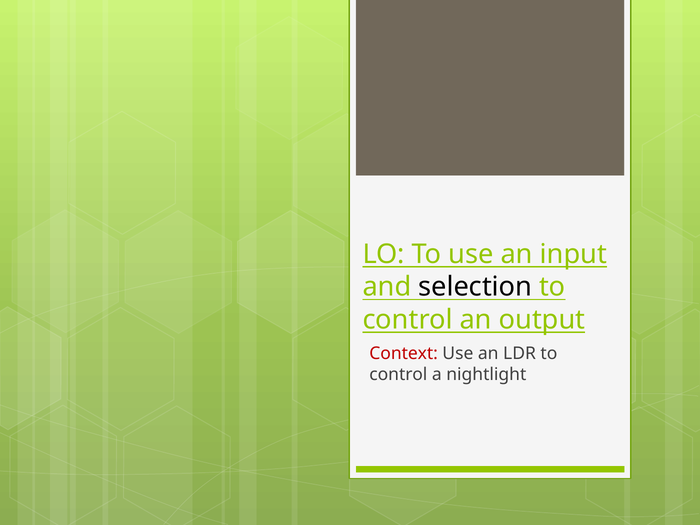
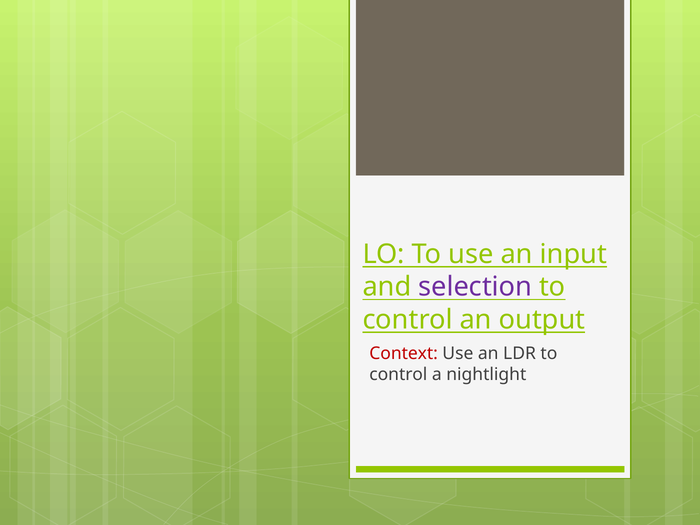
selection colour: black -> purple (475, 287)
